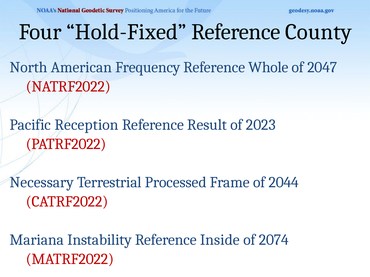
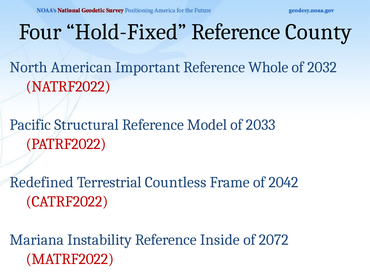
Frequency: Frequency -> Important (148, 68)
2047: 2047 -> 2032 (322, 68)
Reception: Reception -> Structural (87, 125)
Result: Result -> Model (207, 125)
2023: 2023 -> 2033 (261, 125)
Necessary: Necessary -> Redefined (42, 183)
Processed: Processed -> Countless (176, 183)
2044: 2044 -> 2042 (284, 183)
2074: 2074 -> 2072 (274, 240)
